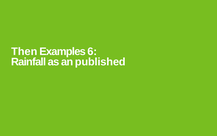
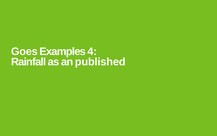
Then: Then -> Goes (24, 51)
6: 6 -> 4 (92, 51)
